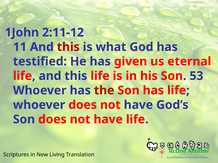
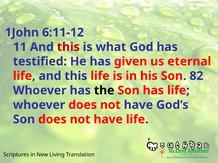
2:11-12: 2:11-12 -> 6:11-12 (63, 33)
53: 53 -> 82 (196, 76)
the colour: red -> black (104, 91)
